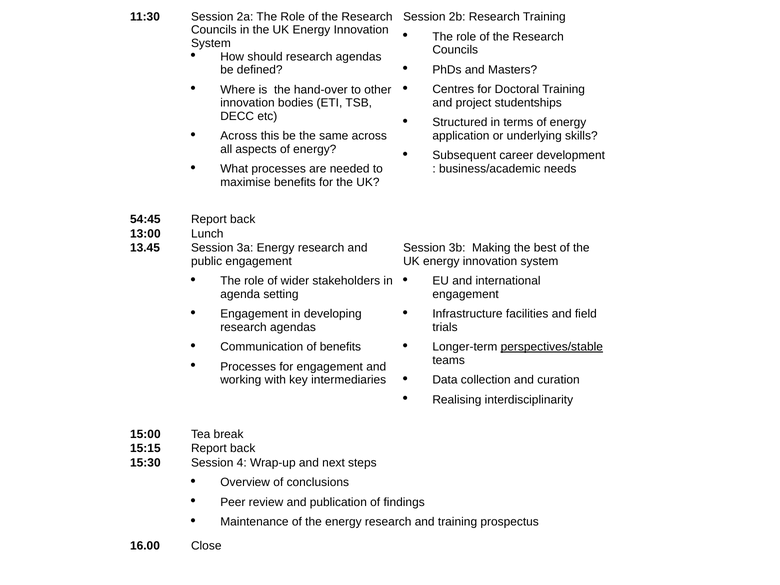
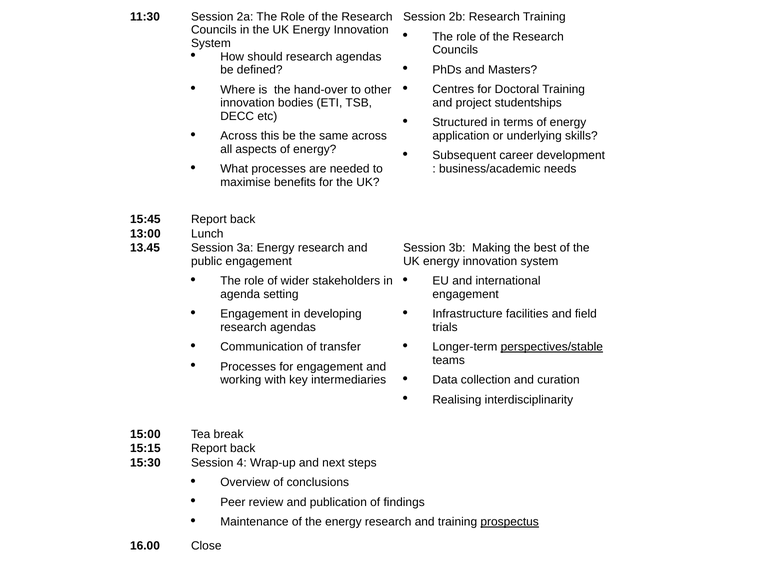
54:45: 54:45 -> 15:45 (145, 219)
of benefits: benefits -> transfer (340, 347)
prospectus underline: none -> present (510, 522)
